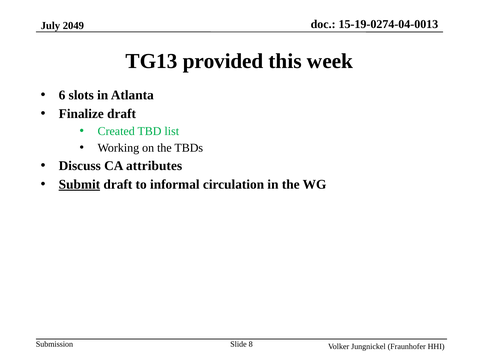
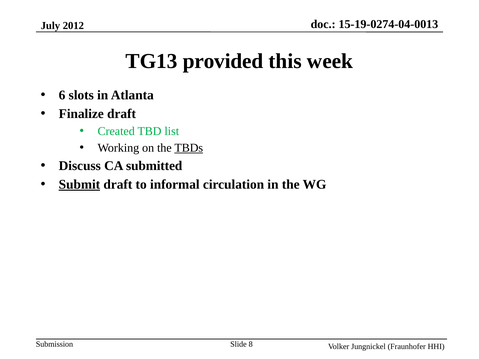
2049: 2049 -> 2012 (73, 26)
TBDs underline: none -> present (189, 148)
attributes: attributes -> submitted (154, 166)
